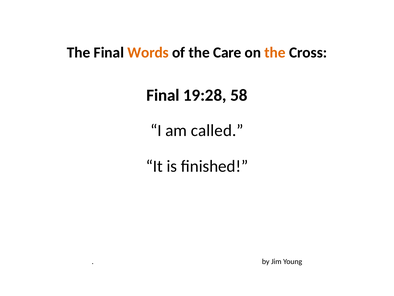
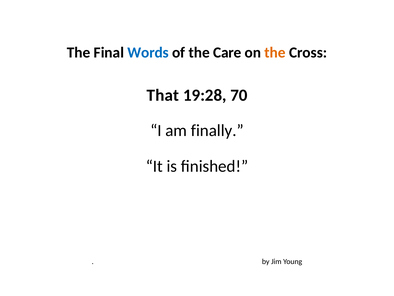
Words colour: orange -> blue (148, 53)
Final: Final -> That (163, 95)
58: 58 -> 70 (239, 95)
called: called -> finally (217, 130)
